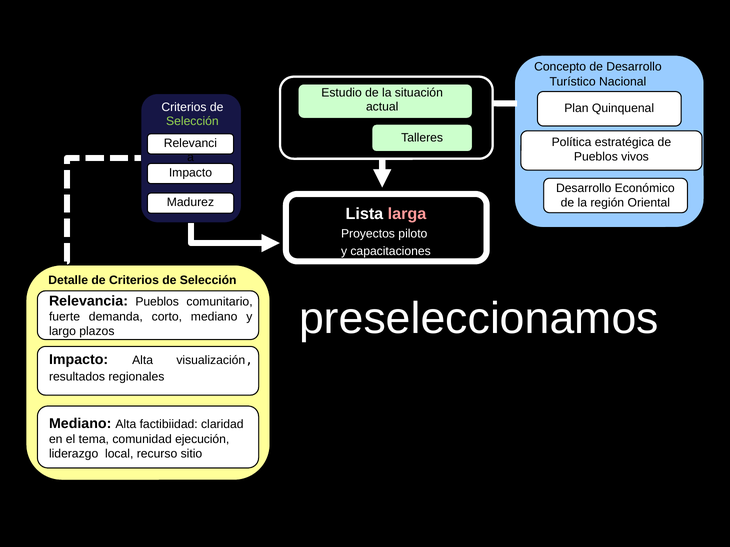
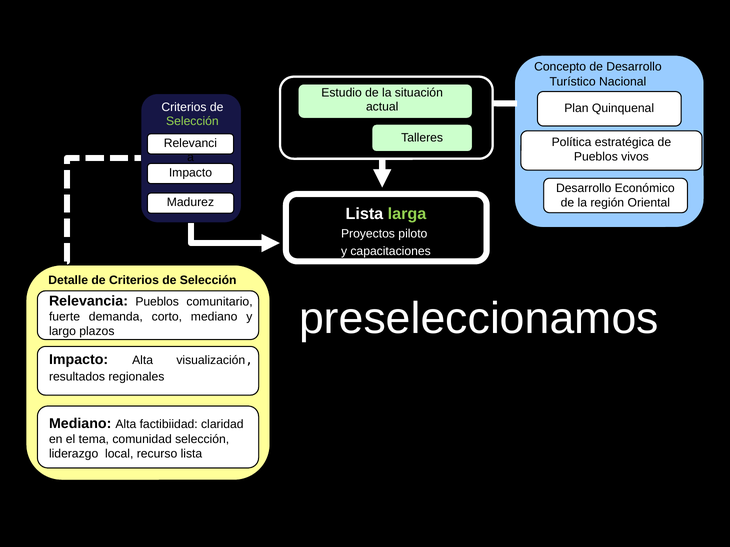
larga colour: pink -> light green (407, 214)
comunidad ejecución: ejecución -> selección (202, 440)
recurso sitio: sitio -> lista (191, 454)
